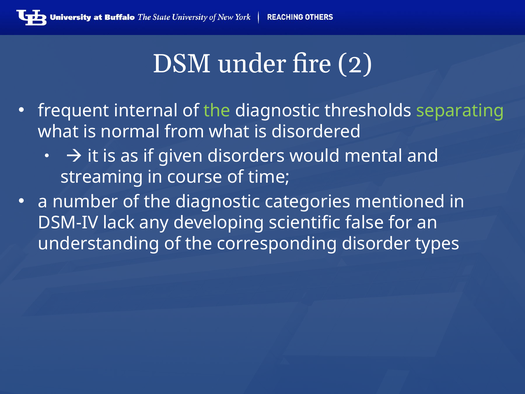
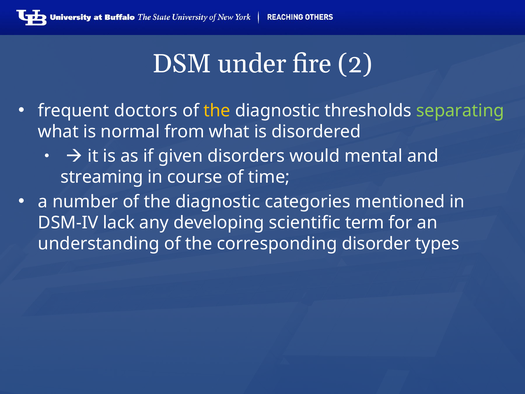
internal: internal -> doctors (146, 111)
the colour: light green -> yellow (217, 111)
false: false -> term (365, 223)
